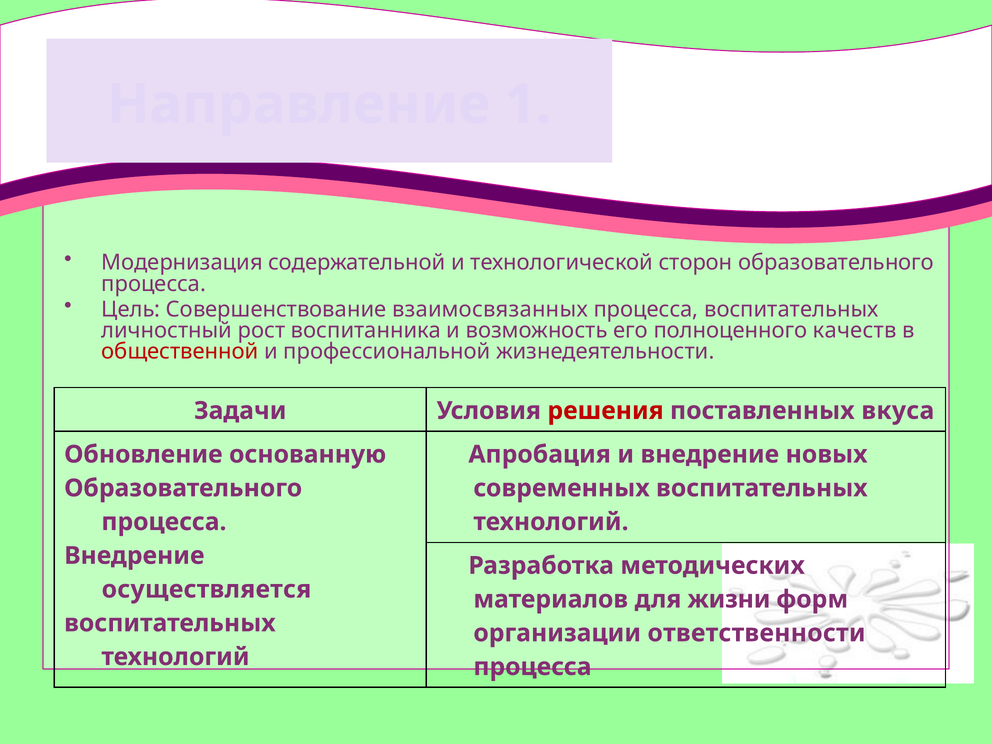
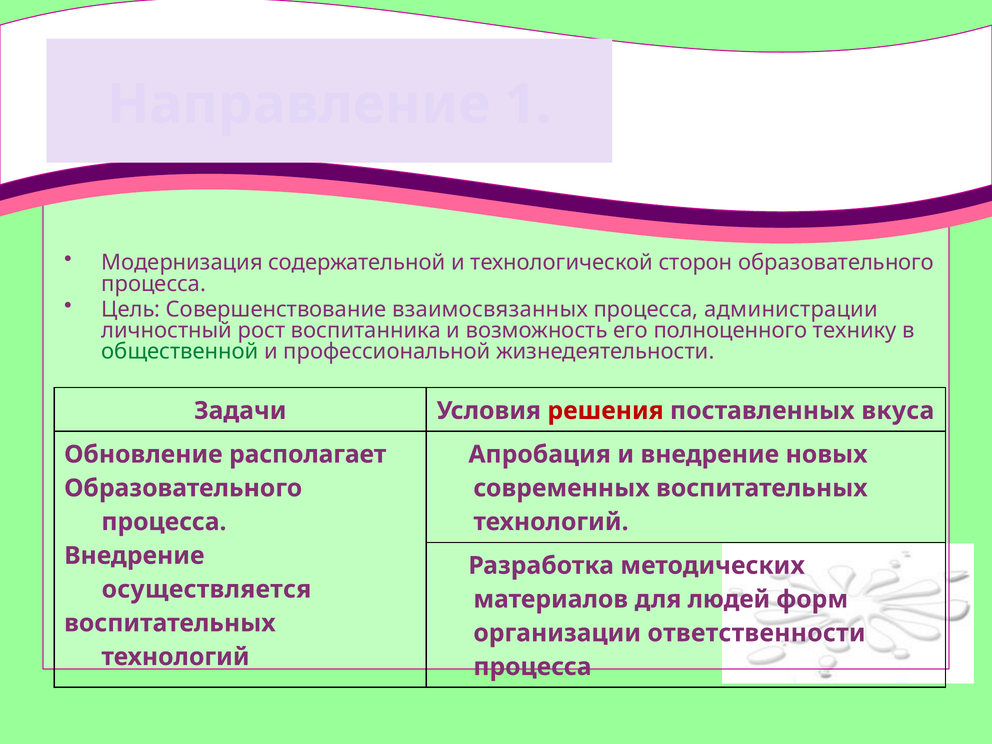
процесса воспитательных: воспитательных -> администрации (791, 309)
качеств: качеств -> технику (855, 331)
общественной colour: red -> green (180, 352)
основанную: основанную -> располагает (308, 454)
жизни: жизни -> людей (729, 599)
